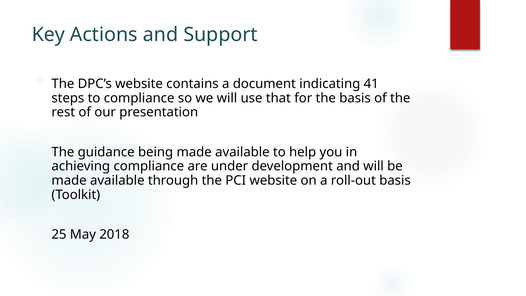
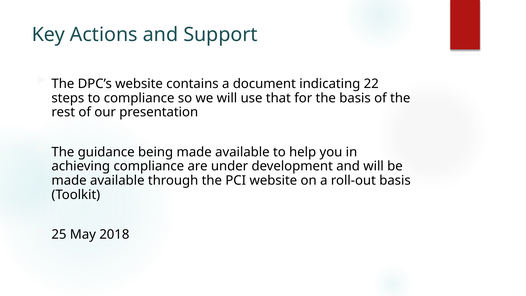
41: 41 -> 22 (371, 84)
